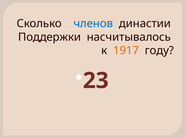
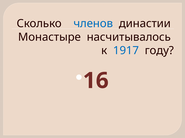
Поддержки: Поддержки -> Монастыре (49, 37)
1917 colour: orange -> blue (126, 51)
23: 23 -> 16 (96, 81)
